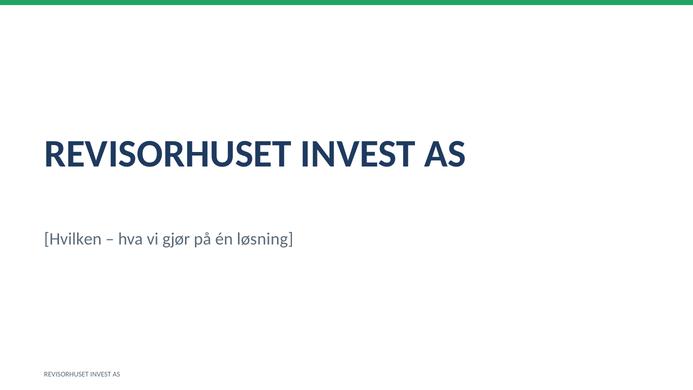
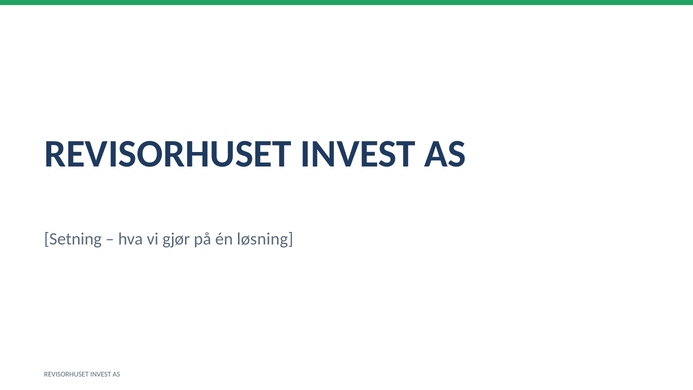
Hvilken: Hvilken -> Setning (73, 239)
